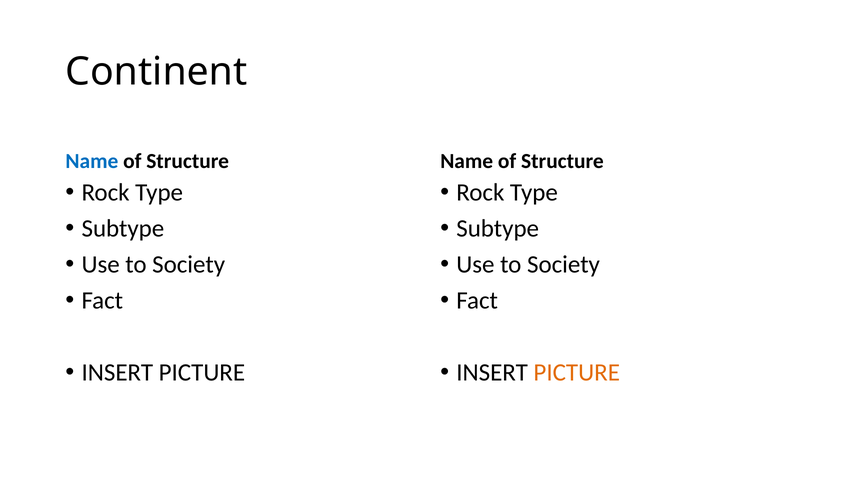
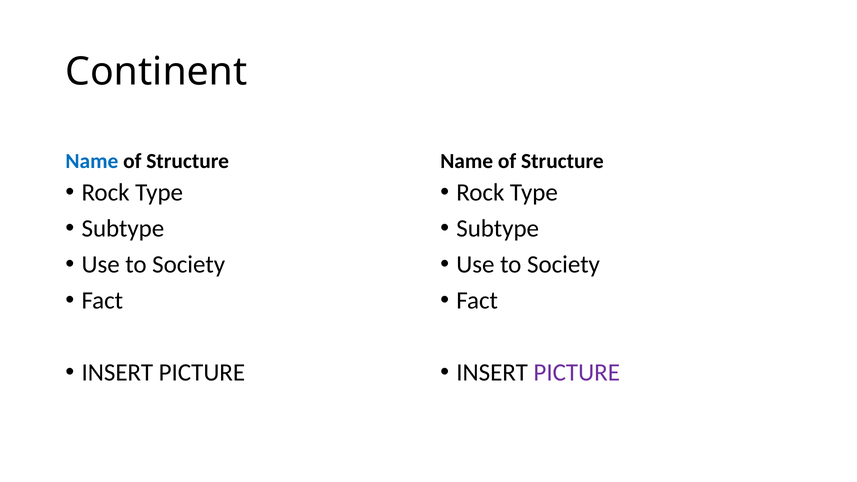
PICTURE colour: orange -> purple (577, 372)
